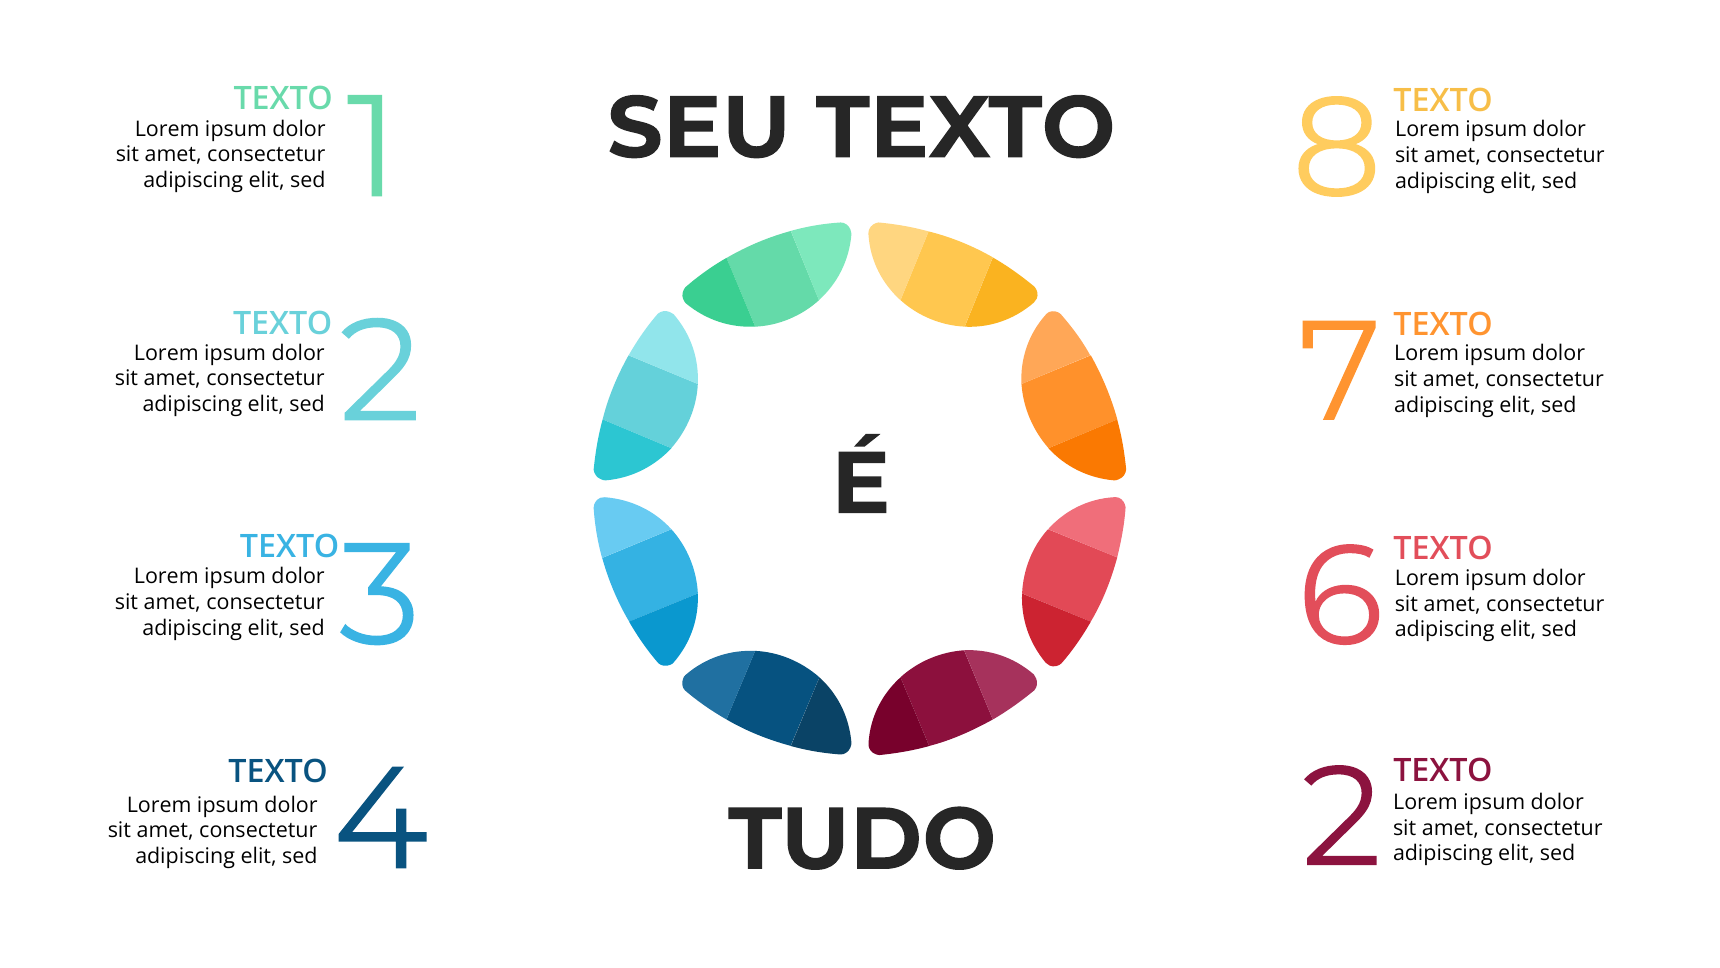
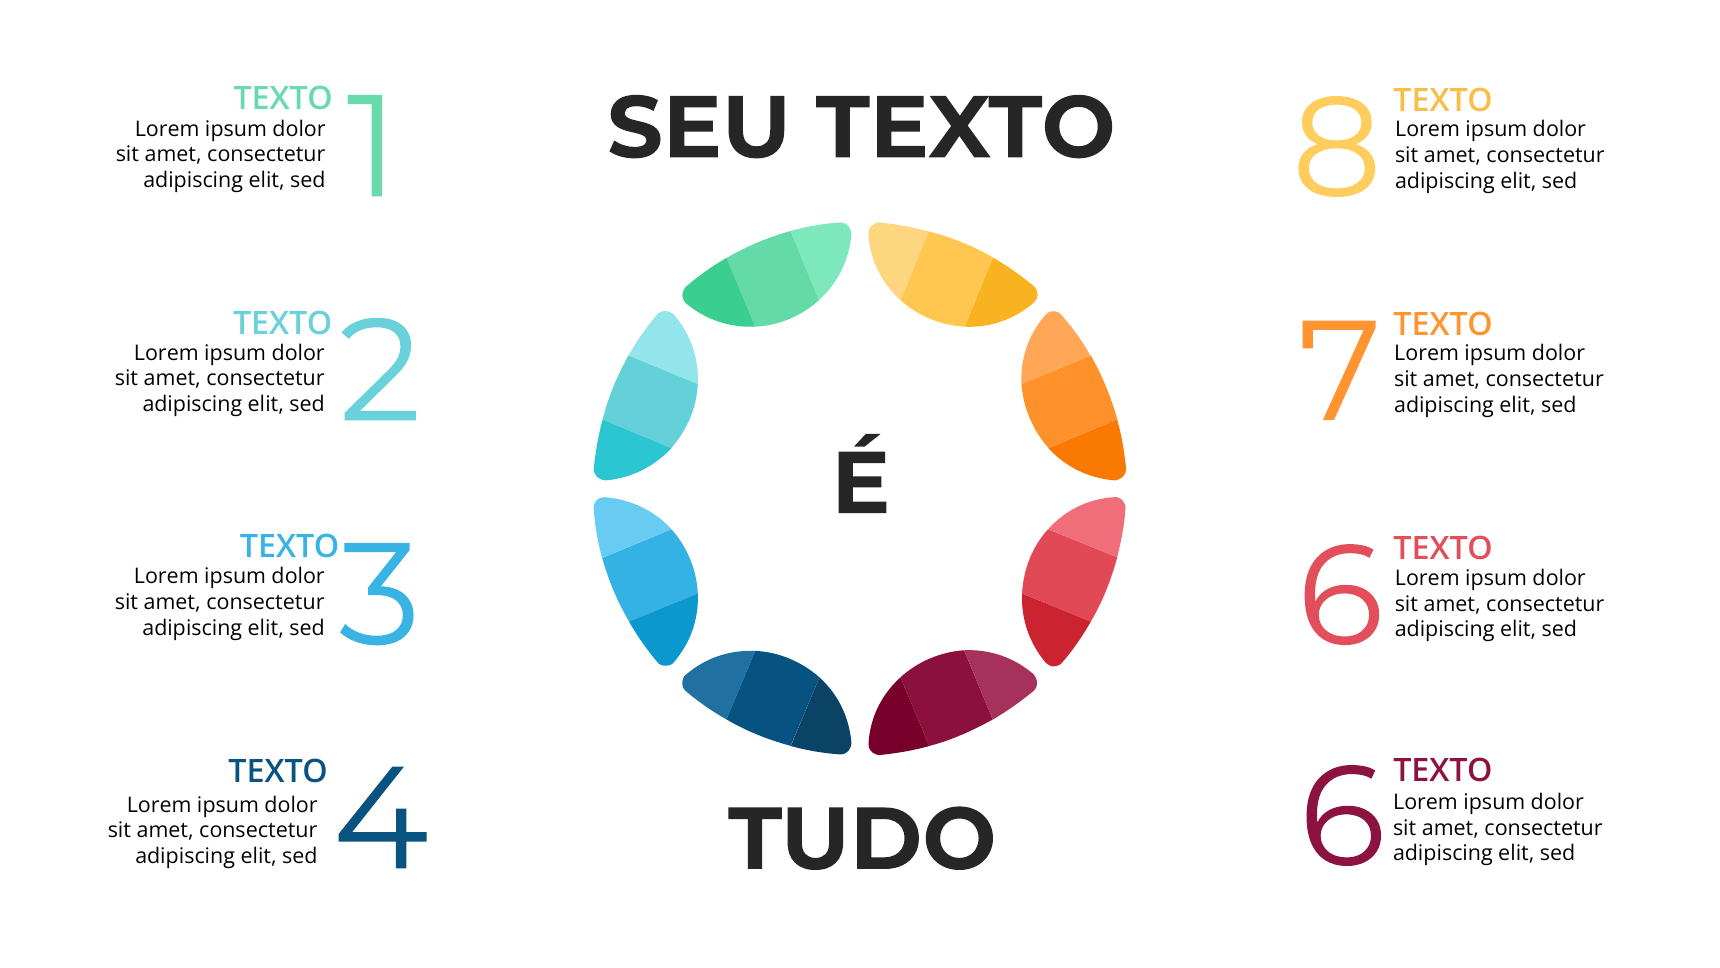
4 2: 2 -> 6 (1342, 818)
